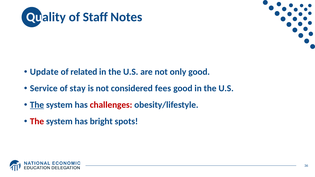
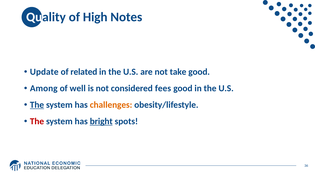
Staff: Staff -> High (95, 17)
only: only -> take (178, 72)
Service: Service -> Among (44, 88)
stay: stay -> well (78, 88)
challenges colour: red -> orange (111, 105)
bright underline: none -> present (101, 121)
